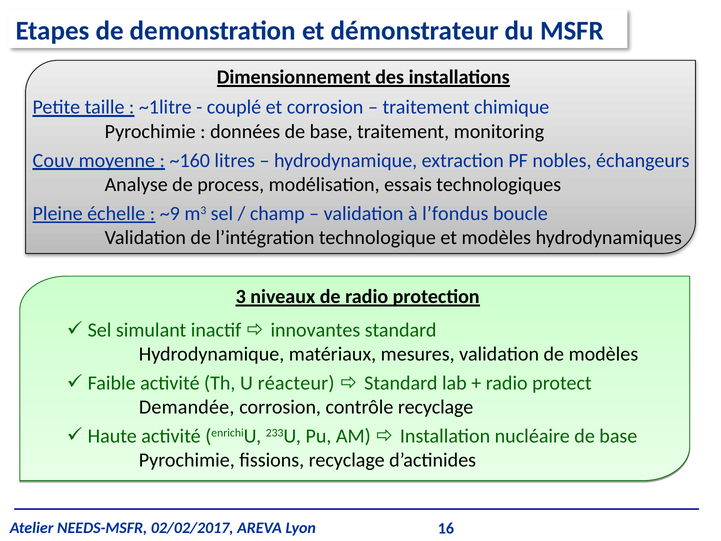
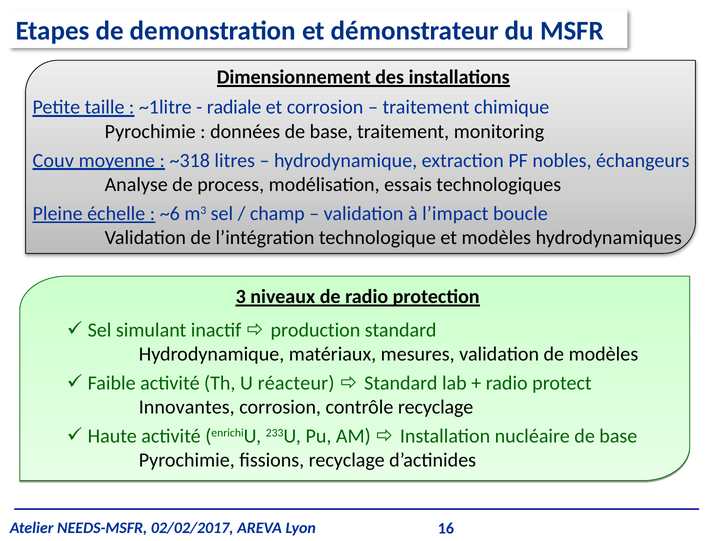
couplé: couplé -> radiale (234, 107)
~160: ~160 -> ~318 (190, 160)
~9: ~9 -> ~6 (170, 213)
l’fondus: l’fondus -> l’impact (455, 213)
innovantes: innovantes -> production (315, 330)
Demandée: Demandée -> Innovantes (187, 407)
